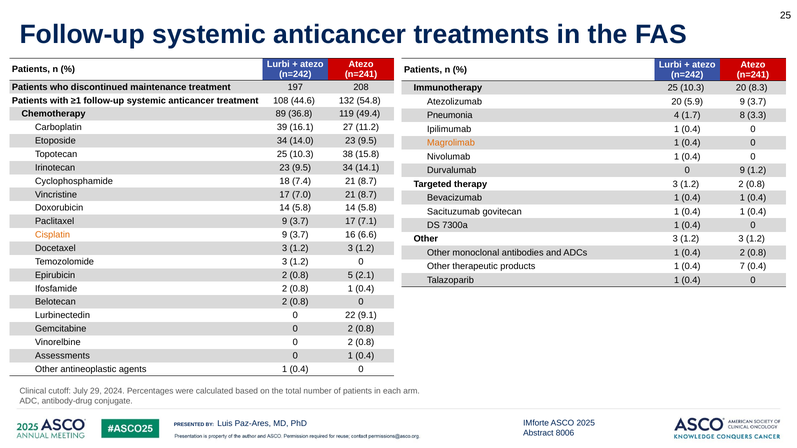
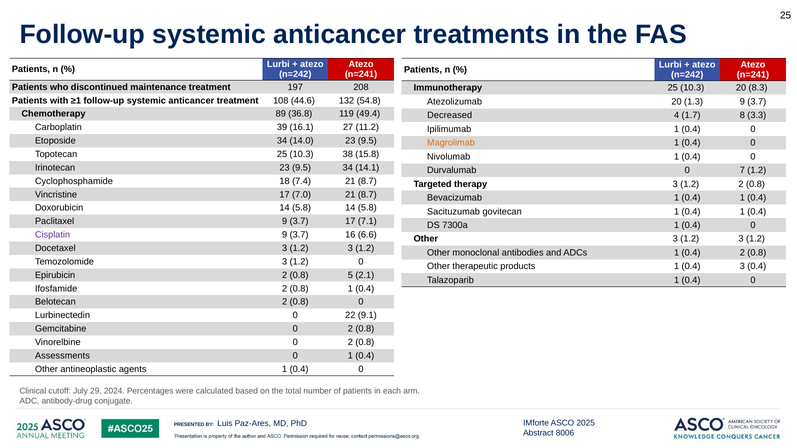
5.9: 5.9 -> 1.3 (694, 102)
Pneumonia: Pneumonia -> Decreased (450, 115)
0 9: 9 -> 7 (742, 170)
Cisplatin colour: orange -> purple (53, 235)
0.4 7: 7 -> 3 (742, 267)
